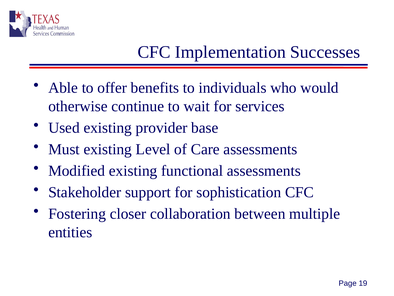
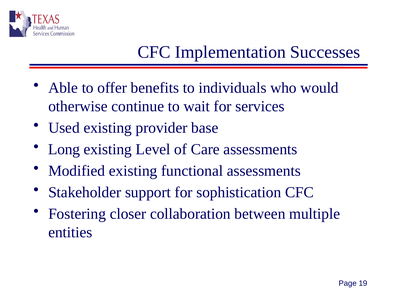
Must: Must -> Long (64, 149)
